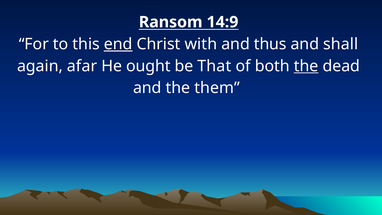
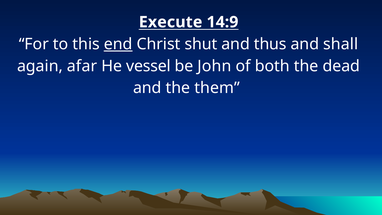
Ransom: Ransom -> Execute (171, 22)
with: with -> shut (201, 44)
ought: ought -> vessel (148, 66)
That: That -> John (214, 66)
the underline: present -> none (306, 66)
